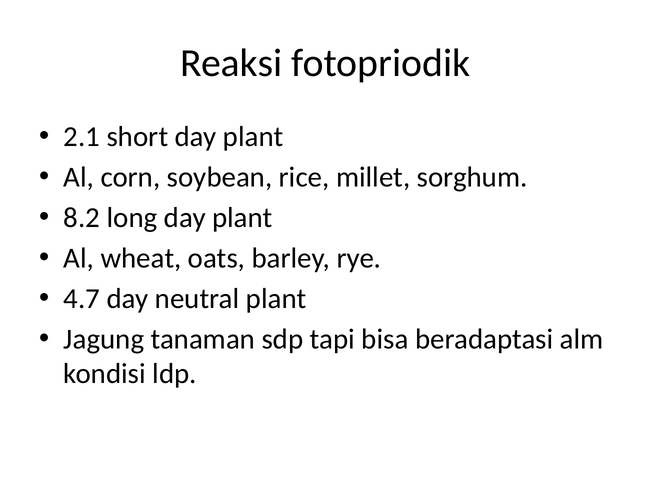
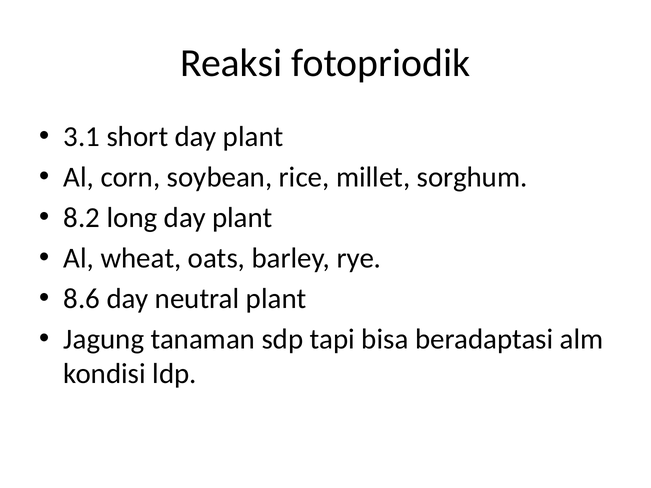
2.1: 2.1 -> 3.1 (82, 137)
4.7: 4.7 -> 8.6 (82, 299)
